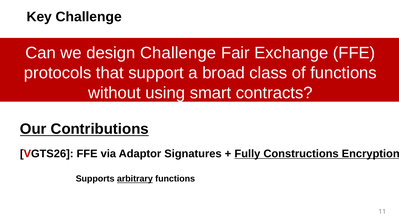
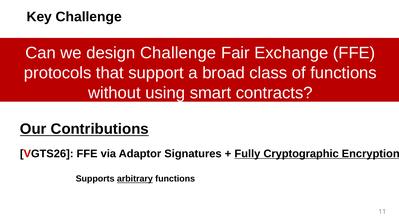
Constructions: Constructions -> Cryptographic (301, 154)
